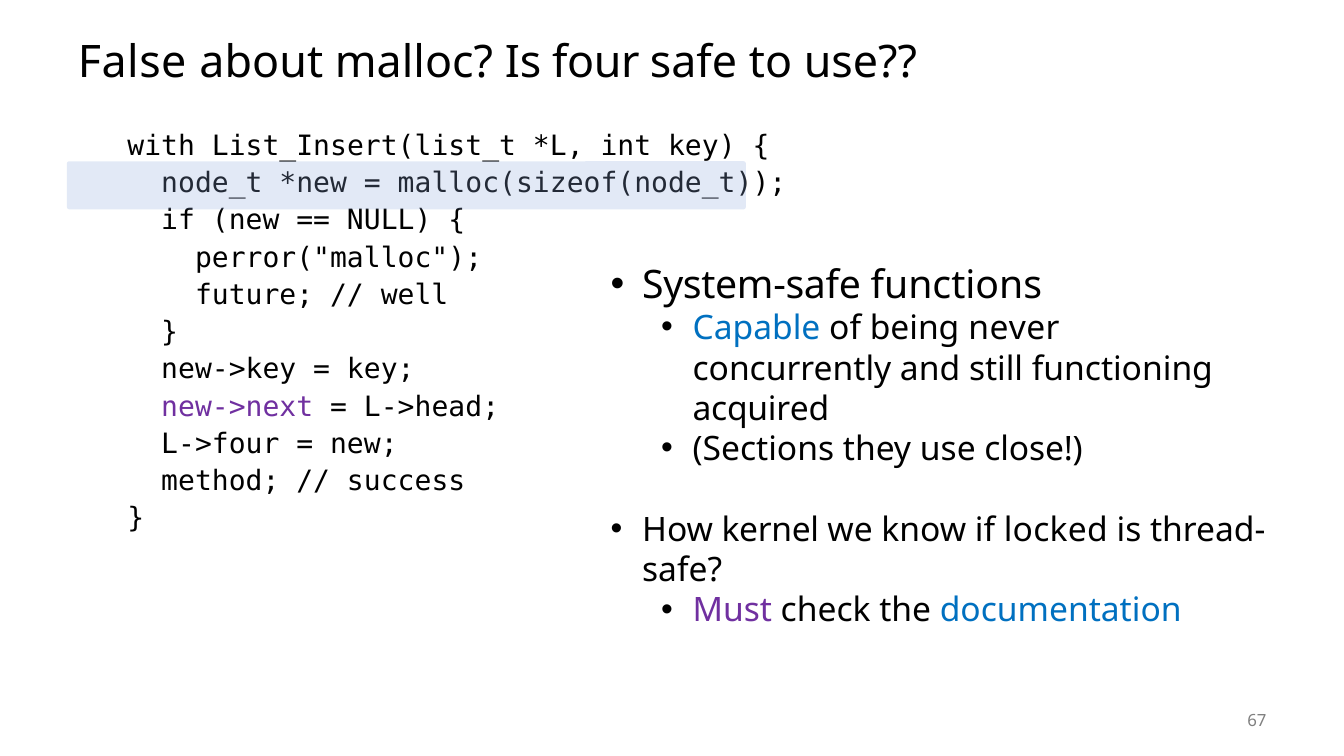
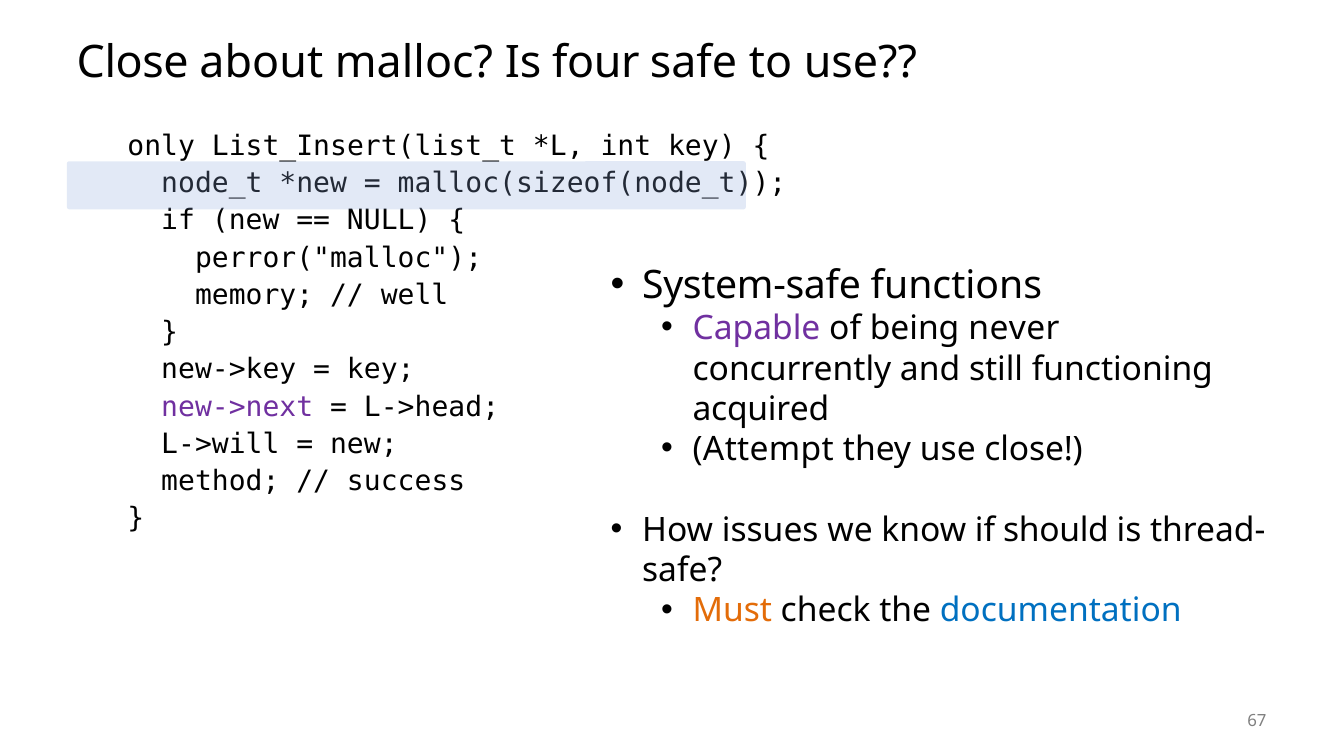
False: False -> Close (133, 63)
with: with -> only (161, 146)
future: future -> memory (254, 295)
Capable colour: blue -> purple (756, 329)
L->four: L->four -> L->will (220, 444)
Sections: Sections -> Attempt (763, 450)
kernel: kernel -> issues (770, 530)
locked: locked -> should (1056, 530)
Must colour: purple -> orange (732, 611)
